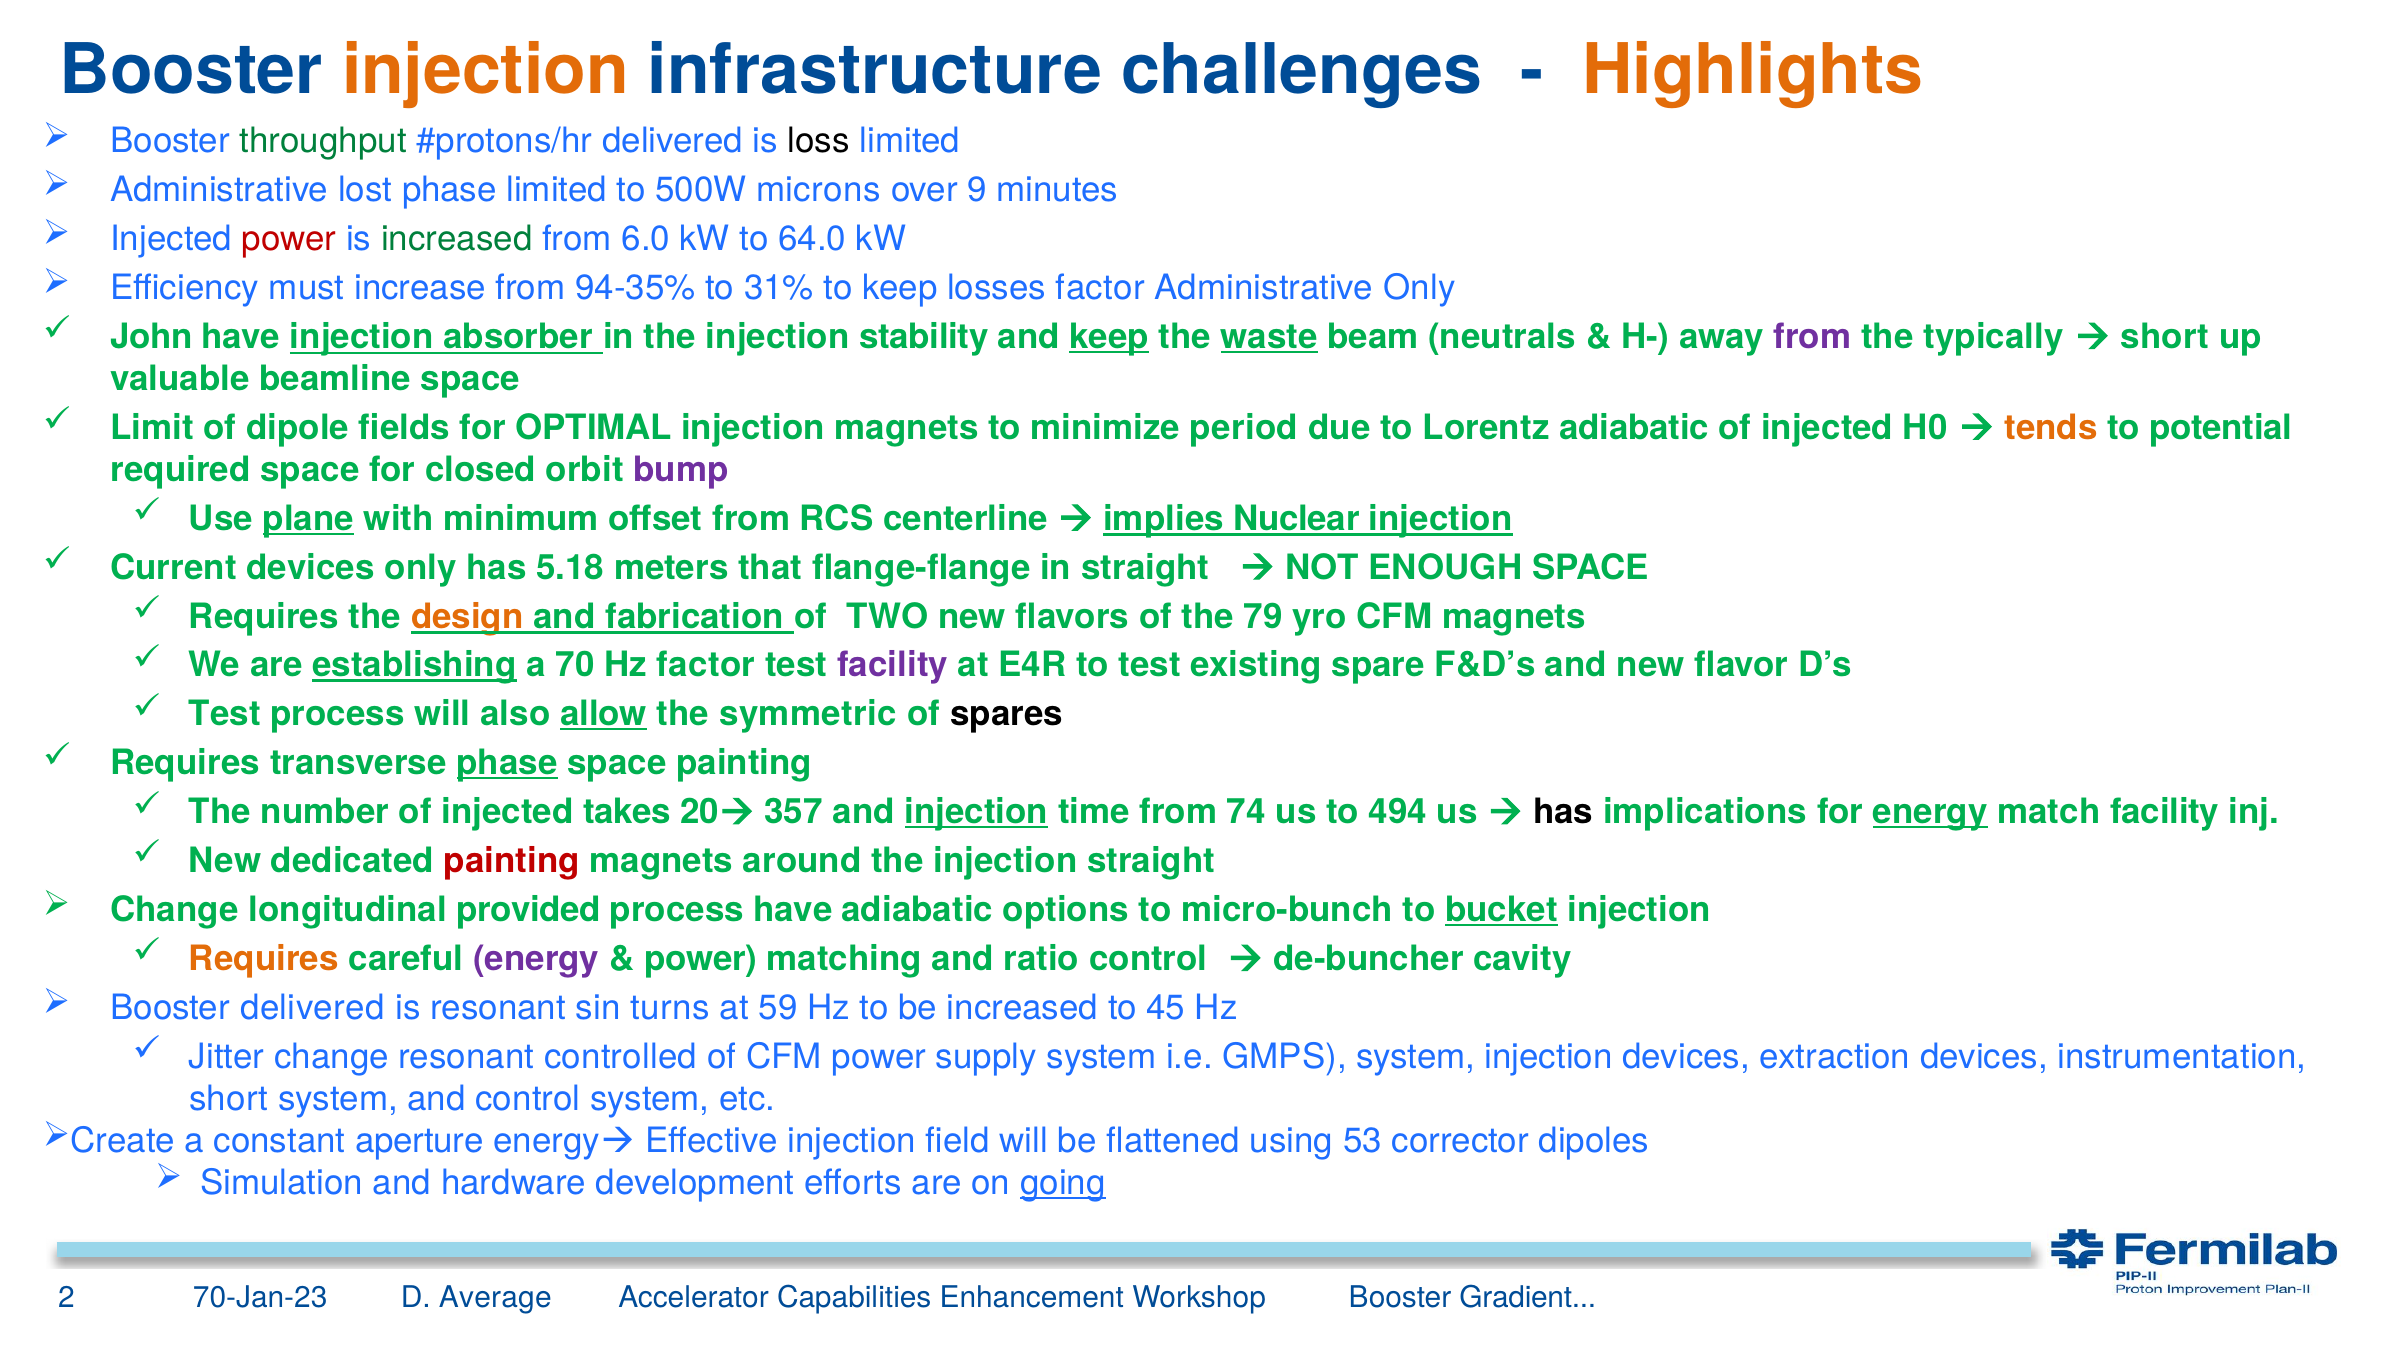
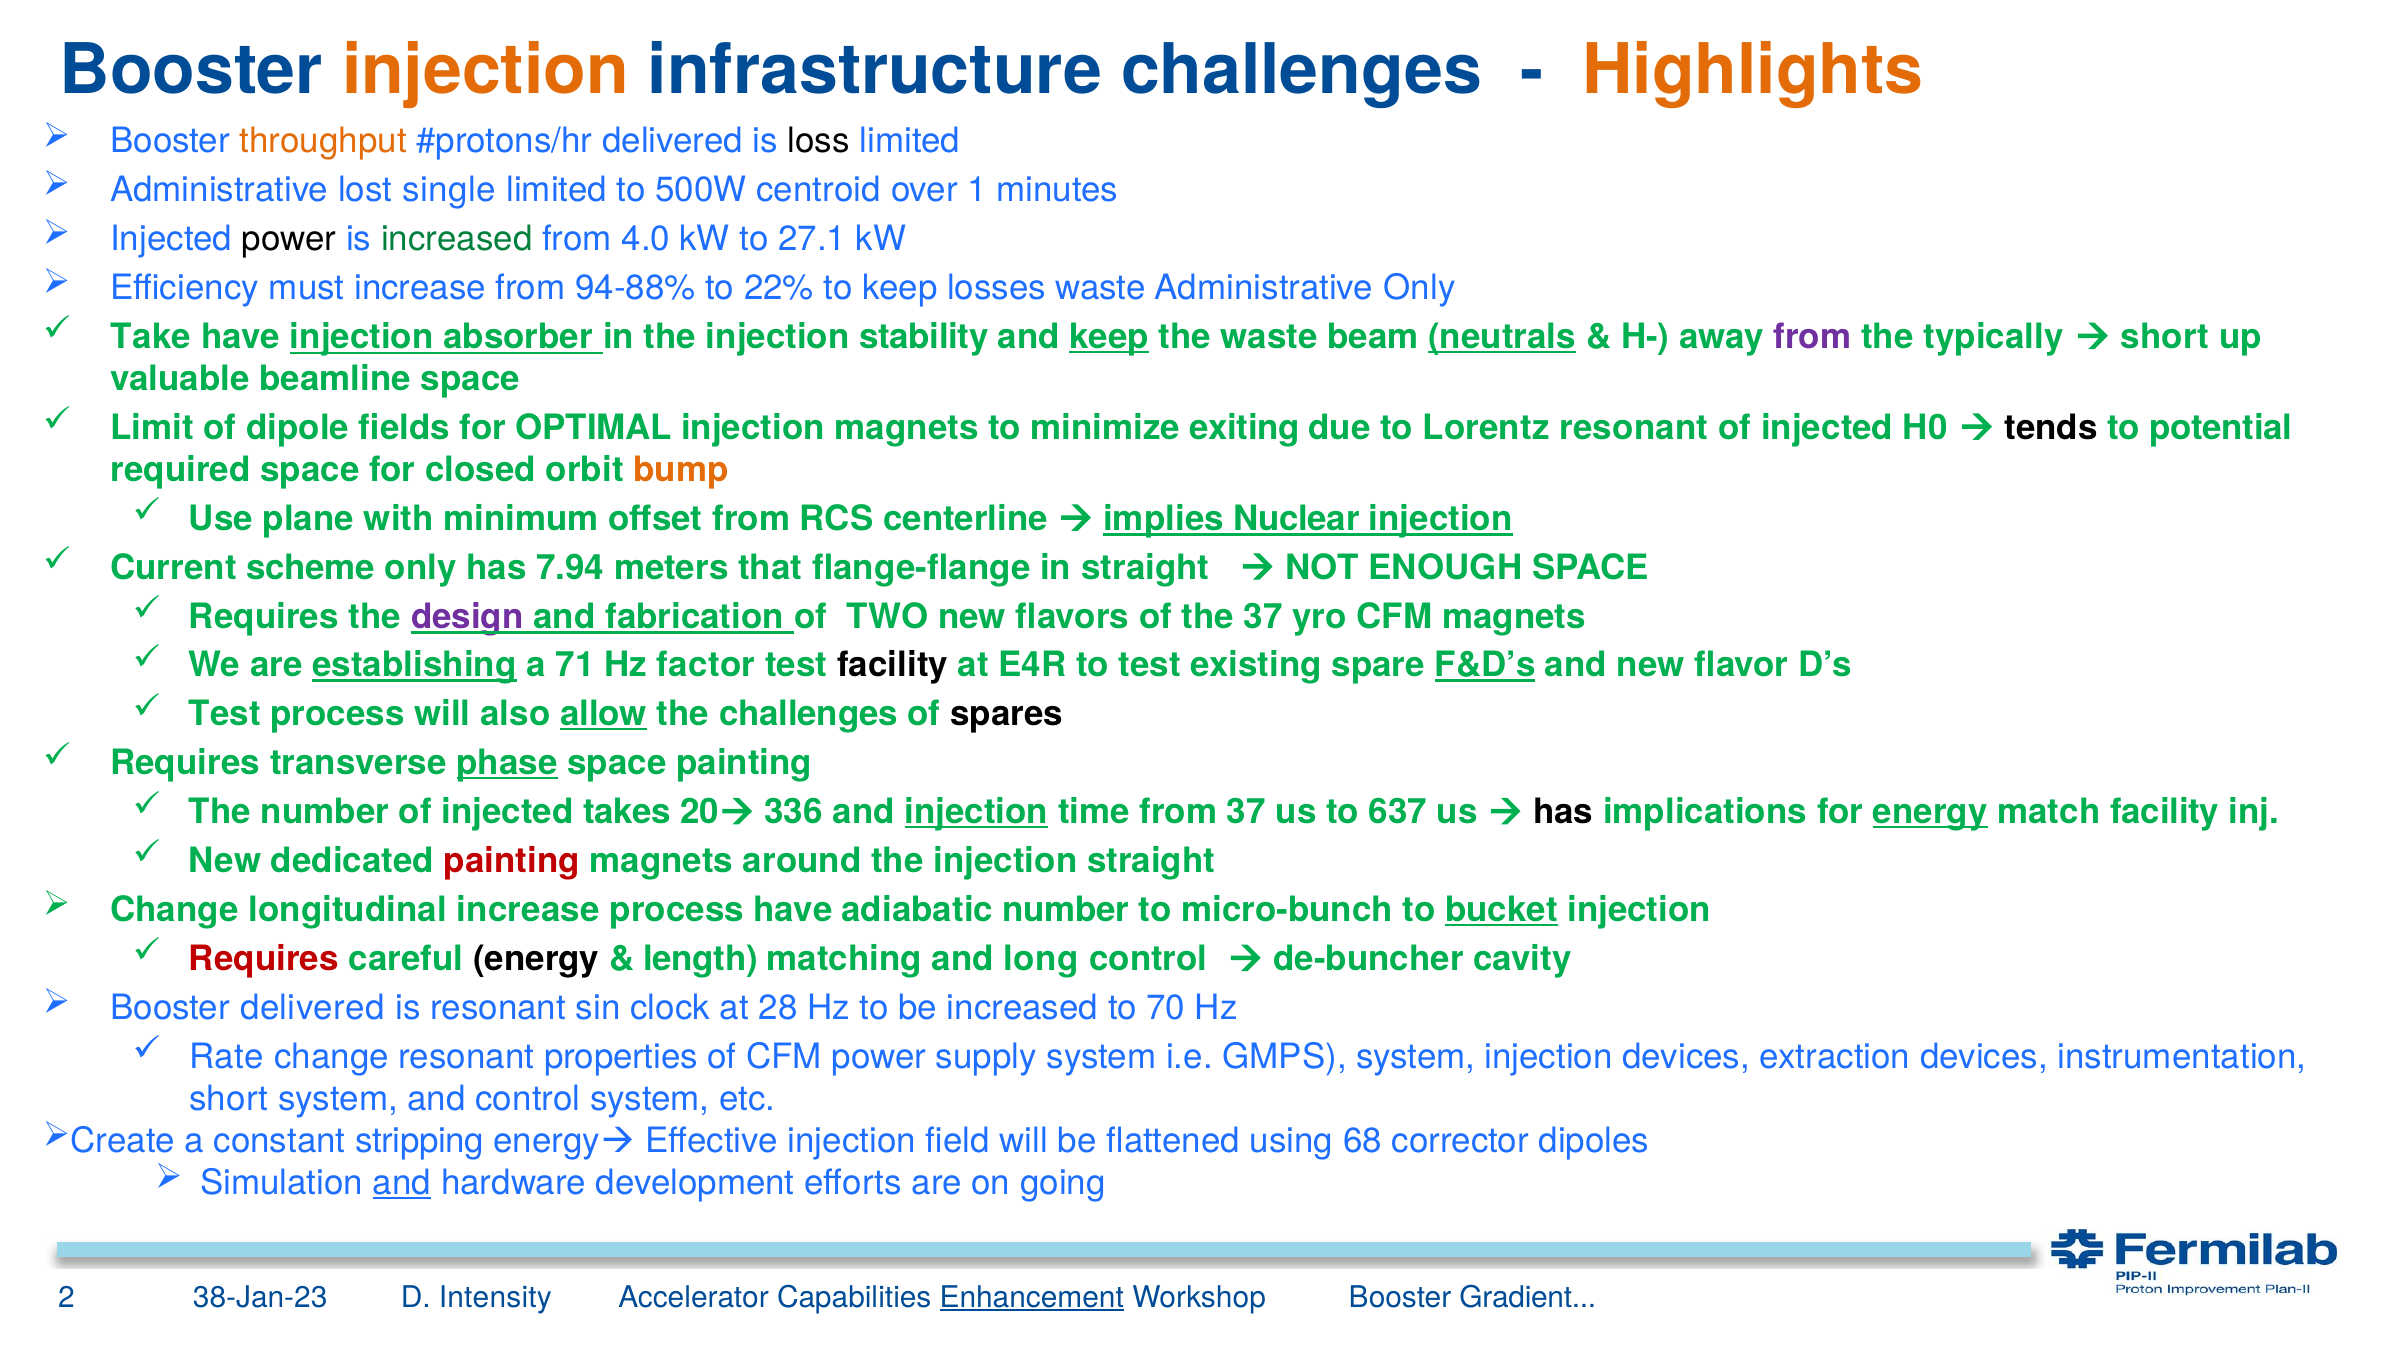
throughput colour: green -> orange (323, 141)
lost phase: phase -> single (449, 190)
microns: microns -> centroid (819, 190)
9: 9 -> 1 (977, 190)
power colour: red -> black (289, 239)
6.0: 6.0 -> 4.0 (646, 239)
64.0: 64.0 -> 27.1 (812, 239)
94-35%: 94-35% -> 94-88% (635, 288)
31%: 31% -> 22% (779, 288)
losses factor: factor -> waste (1101, 288)
John: John -> Take (151, 337)
waste underline: present -> none (1269, 337)
neutrals underline: none -> present (1502, 337)
period: period -> exiting (1244, 428)
Lorentz adiabatic: adiabatic -> resonant (1634, 428)
tends colour: orange -> black (2051, 428)
bump colour: purple -> orange (681, 470)
plane underline: present -> none (308, 519)
Current devices: devices -> scheme (311, 568)
5.18: 5.18 -> 7.94 (570, 568)
design colour: orange -> purple (467, 617)
the 79: 79 -> 37 (1263, 617)
70: 70 -> 71 (575, 666)
facility colour: purple -> black (893, 666)
F&D’s underline: none -> present (1485, 666)
the symmetric: symmetric -> challenges (808, 714)
357: 357 -> 336 (794, 812)
from 74: 74 -> 37 (1246, 812)
494: 494 -> 637 (1398, 812)
longitudinal provided: provided -> increase (528, 910)
adiabatic options: options -> number (1066, 910)
Requires colour: orange -> red (264, 959)
energy colour: purple -> black (536, 959)
power: power -> length (701, 959)
ratio: ratio -> long (1041, 959)
turns: turns -> clock (670, 1008)
59: 59 -> 28 (778, 1008)
45: 45 -> 70 (1166, 1008)
Jitter: Jitter -> Rate (226, 1057)
controlled: controlled -> properties (621, 1057)
aperture: aperture -> stripping (420, 1141)
53: 53 -> 68 (1363, 1141)
and underline: none -> present (402, 1183)
going underline: present -> none (1063, 1183)
70-Jan-23: 70-Jan-23 -> 38-Jan-23 (260, 1298)
Average: Average -> Intensity (495, 1298)
Enhancement underline: none -> present (1032, 1298)
